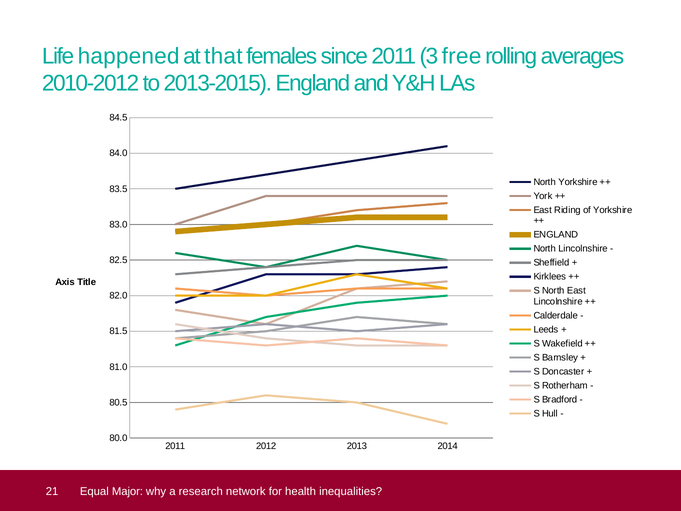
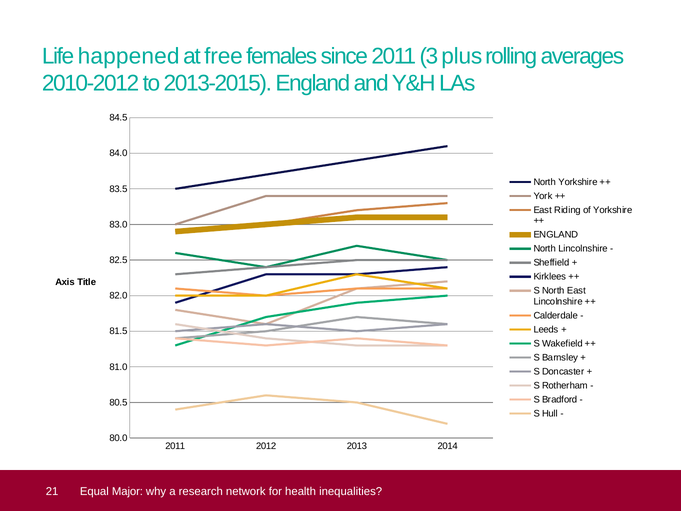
that: that -> free (224, 56)
free: free -> plus (462, 56)
